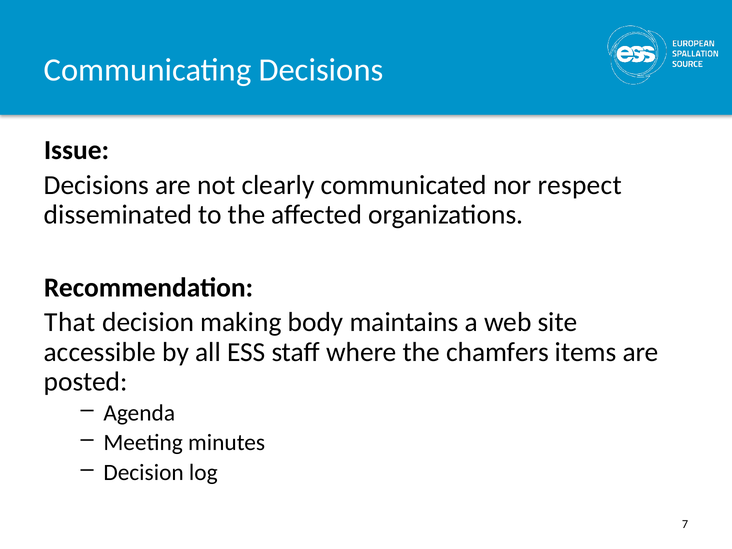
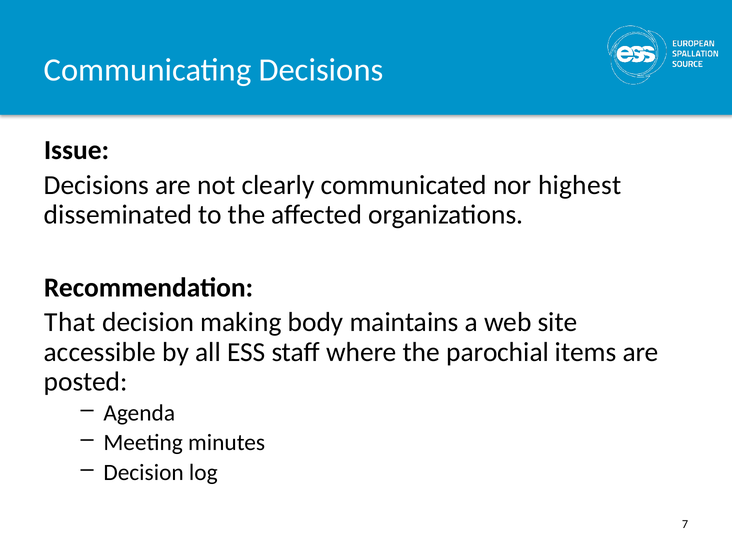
respect: respect -> highest (580, 185)
chamfers: chamfers -> parochial (498, 352)
